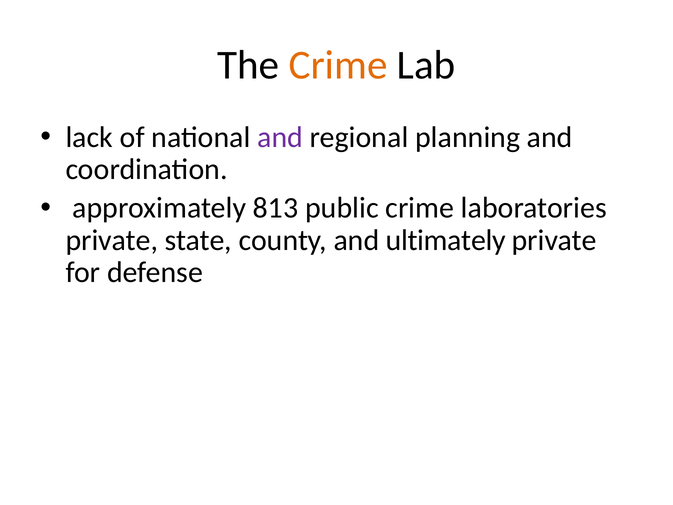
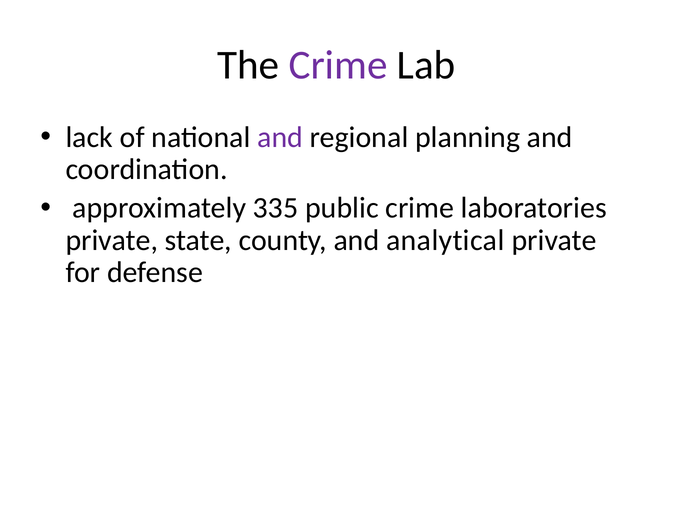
Crime colour: orange -> purple (338, 65)
813: 813 -> 335 (276, 208)
ultimately: ultimately -> analytical (445, 240)
